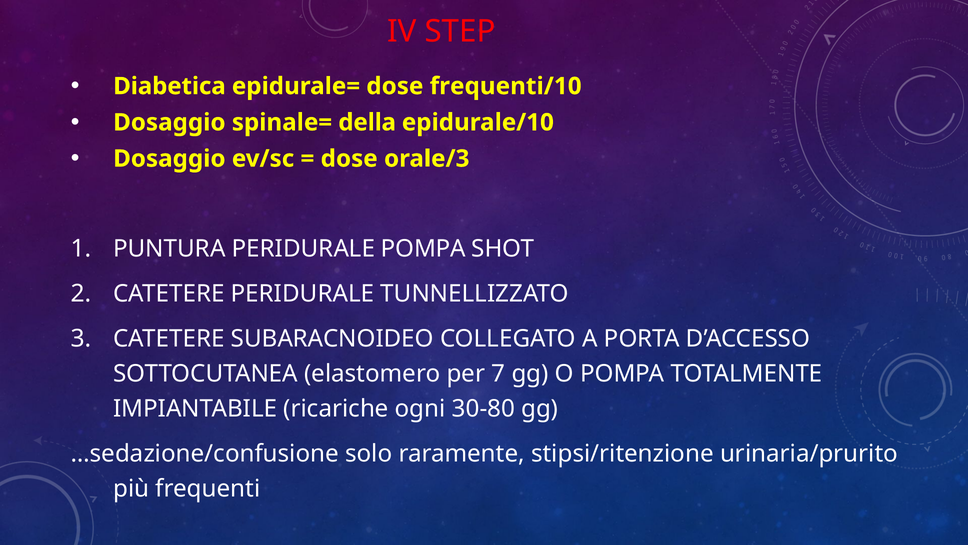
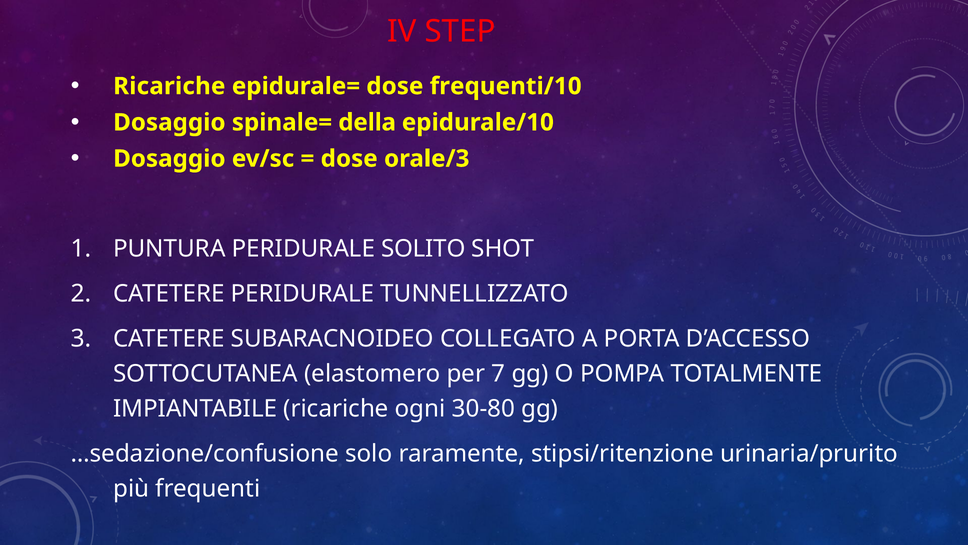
Diabetica: Diabetica -> Ricariche (169, 86)
PERIDURALE POMPA: POMPA -> SOLITO (423, 249)
